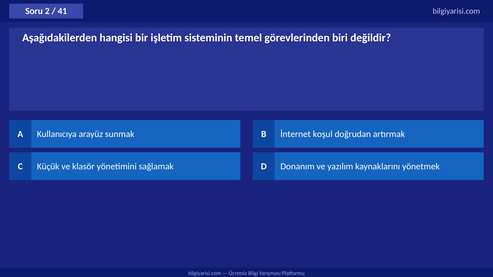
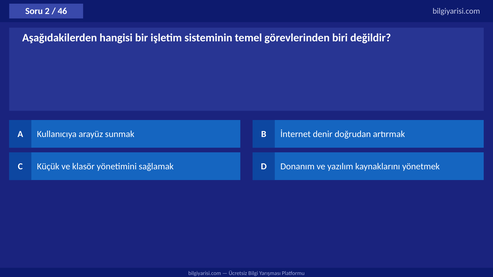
41: 41 -> 46 (62, 11)
koşul: koşul -> denir (323, 134)
